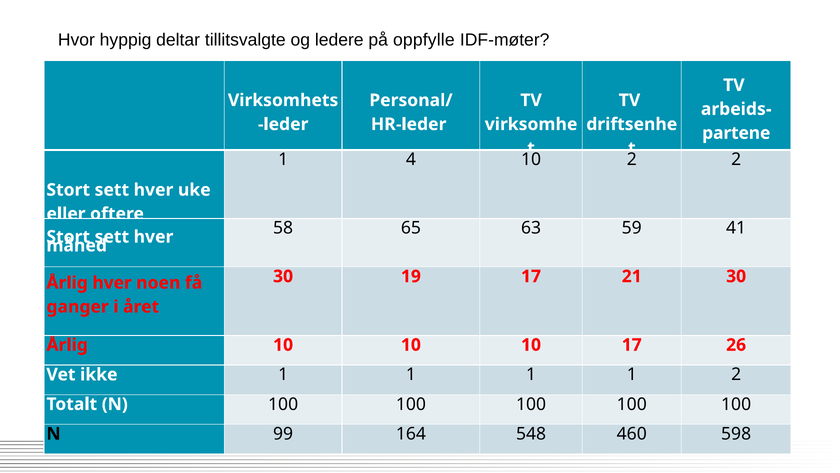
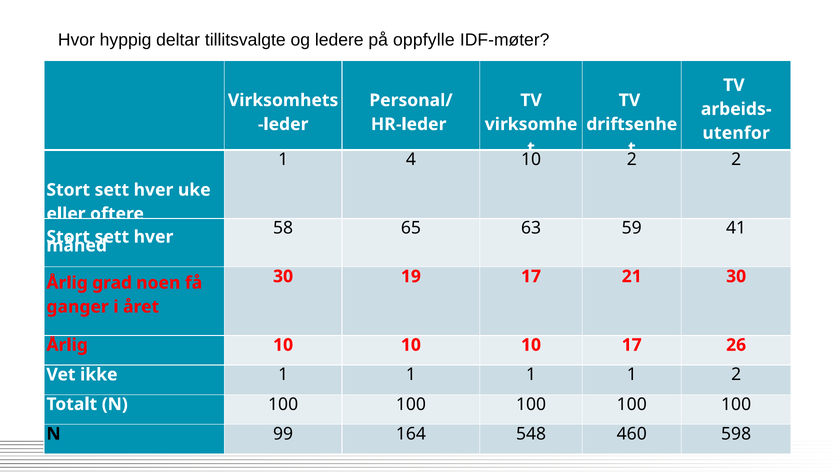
partene: partene -> utenfor (736, 133)
Årlig hver: hver -> grad (112, 283)
